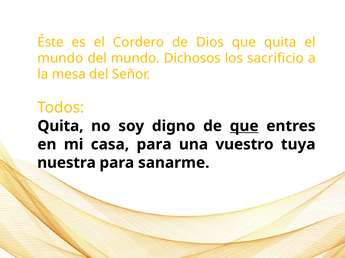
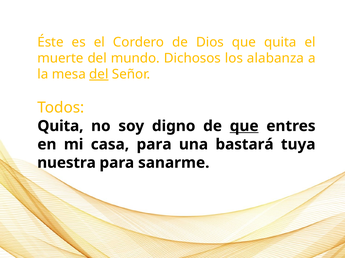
mundo: mundo -> muerte (60, 58)
sacrificio: sacrificio -> alabanza (275, 58)
del underline: none -> present (99, 74)
vuestro: vuestro -> bastará (245, 145)
